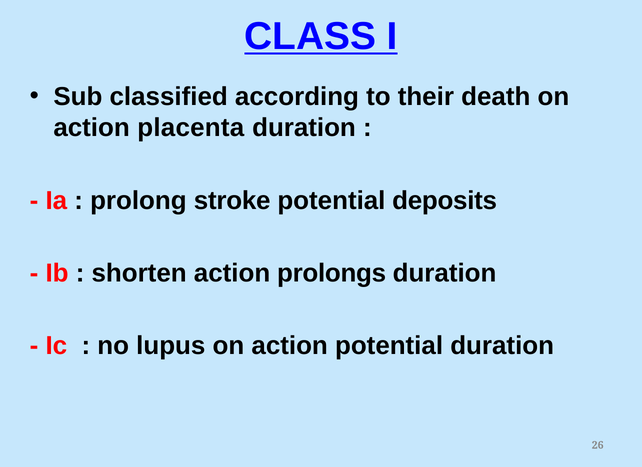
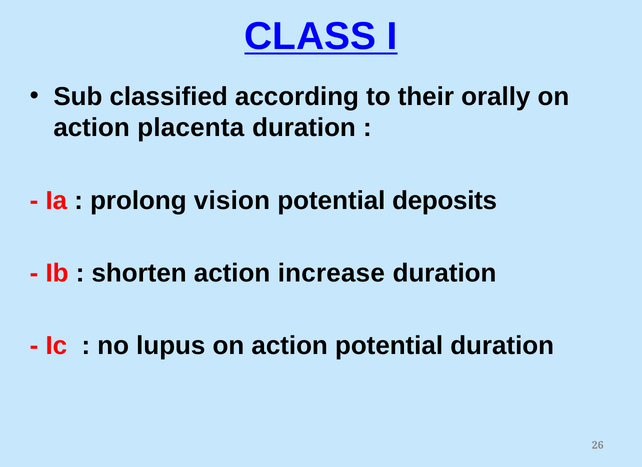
death: death -> orally (496, 97)
stroke: stroke -> vision (232, 201)
prolongs: prolongs -> increase (331, 273)
